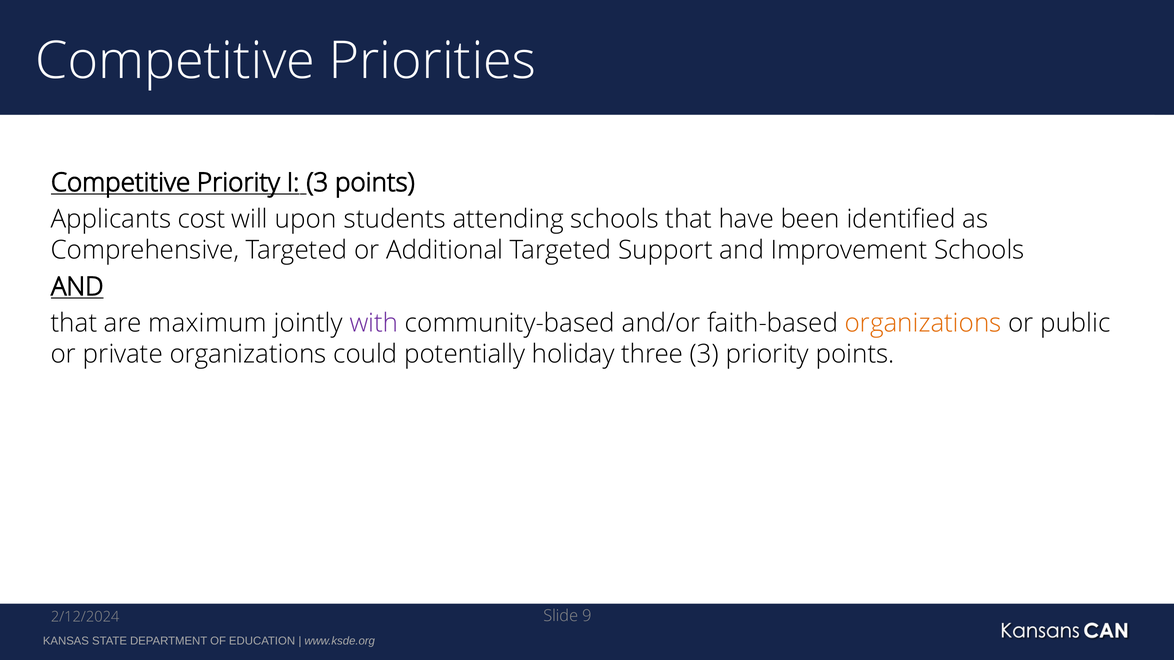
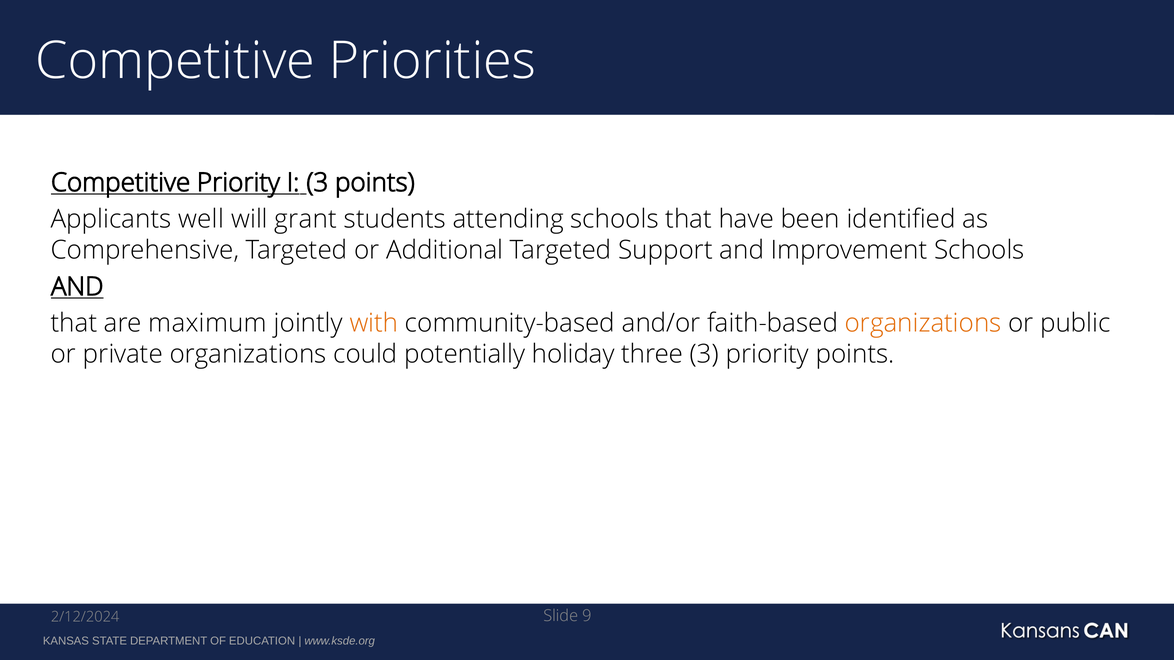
cost: cost -> well (201, 219)
upon: upon -> grant (306, 219)
with colour: purple -> orange (374, 323)
